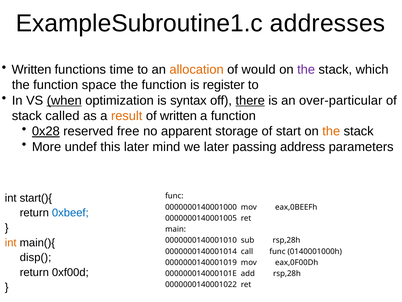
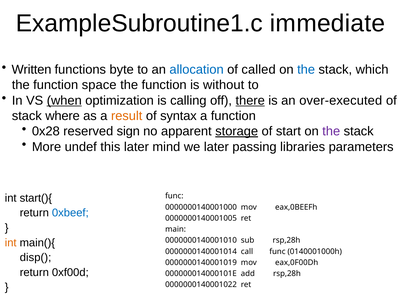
addresses: addresses -> immediate (328, 23)
time: time -> byte (122, 70)
allocation colour: orange -> blue (197, 70)
would: would -> called (259, 70)
the colour: purple -> blue (306, 70)
register: register -> without (224, 85)
syntax: syntax -> calling (188, 100)
over-particular: over-particular -> over-executed (341, 100)
called: called -> where (63, 116)
of written: written -> syntax (178, 116)
0x28 underline: present -> none (46, 131)
free: free -> sign (128, 131)
storage underline: none -> present (237, 131)
the colour: orange -> purple (331, 131)
address: address -> libraries (303, 147)
